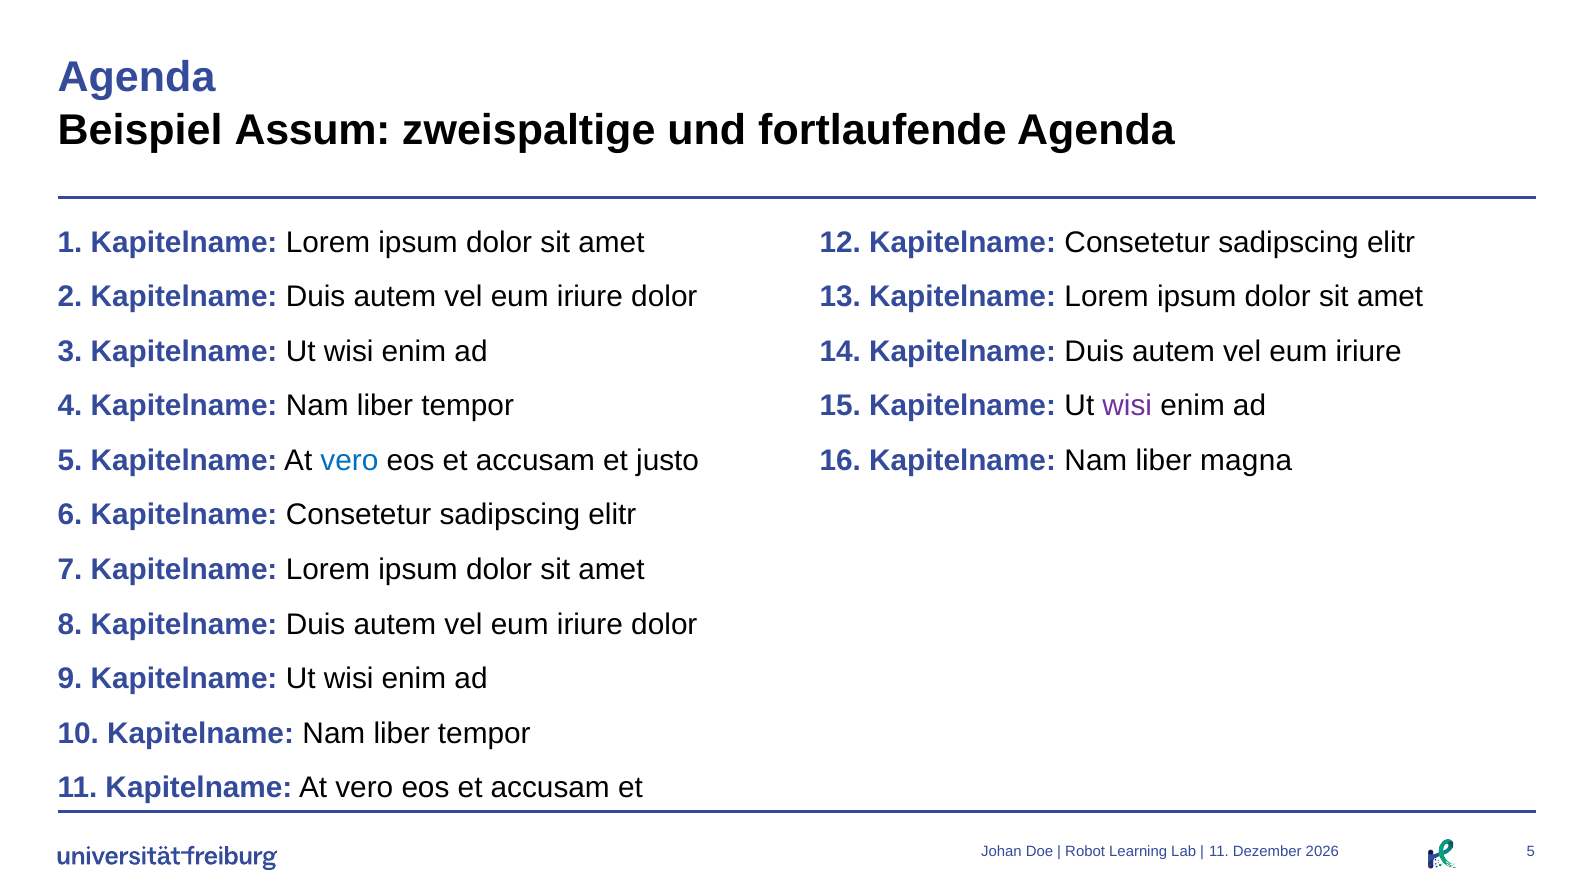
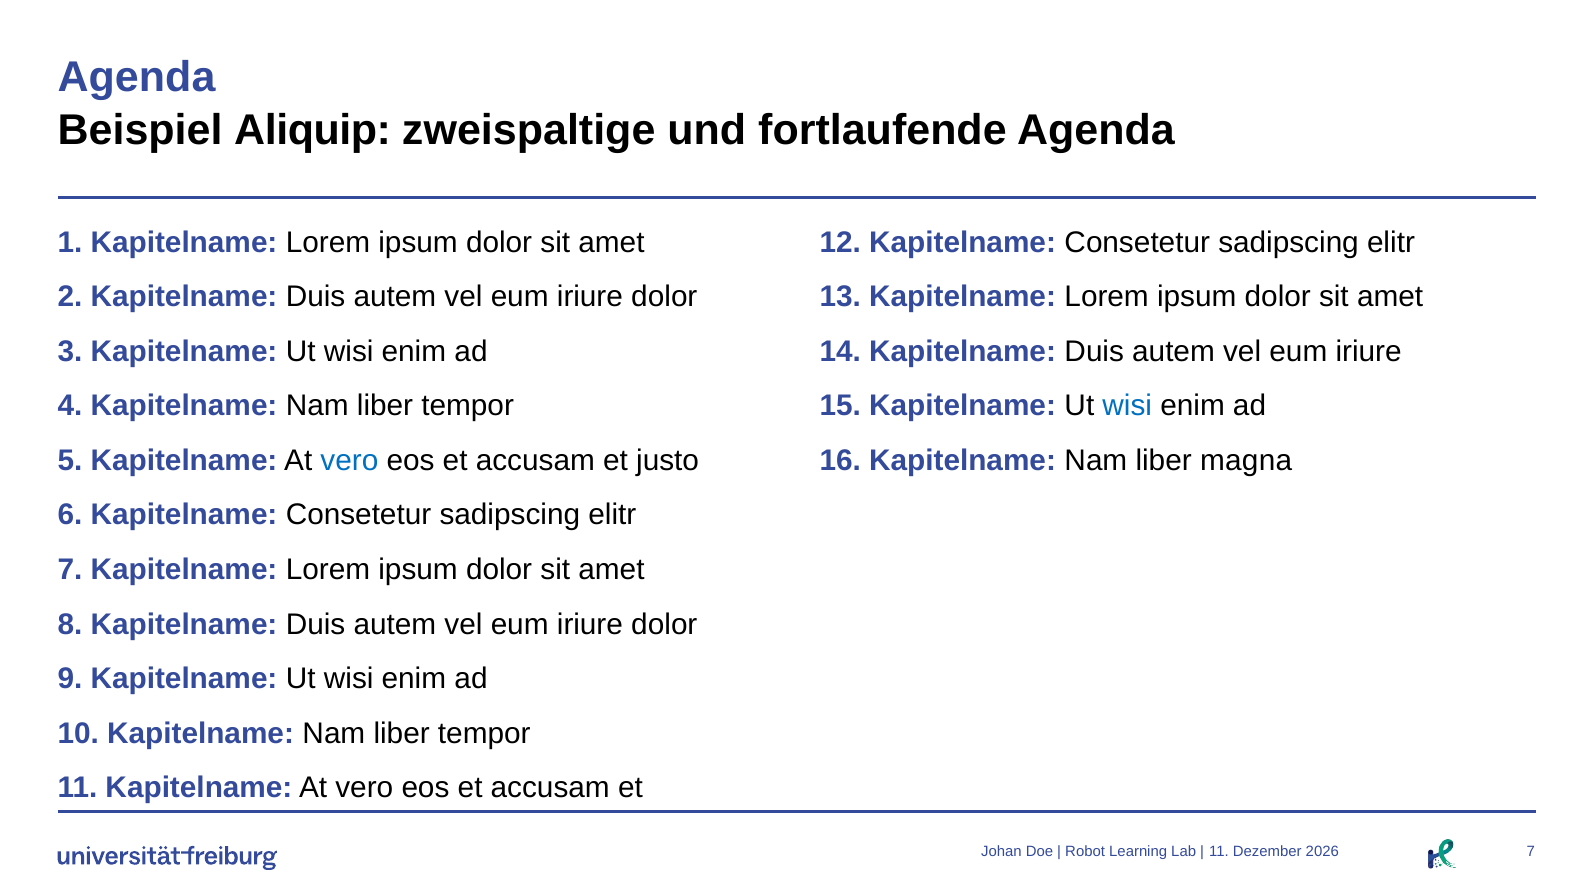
Assum: Assum -> Aliquip (313, 131)
wisi colour: purple -> blue (1127, 406)
5: 5 -> 7 (1531, 852)
